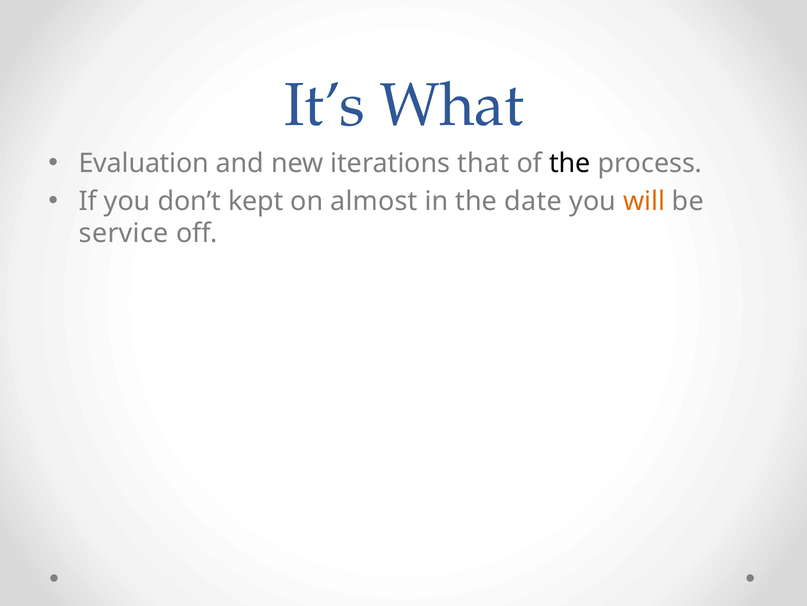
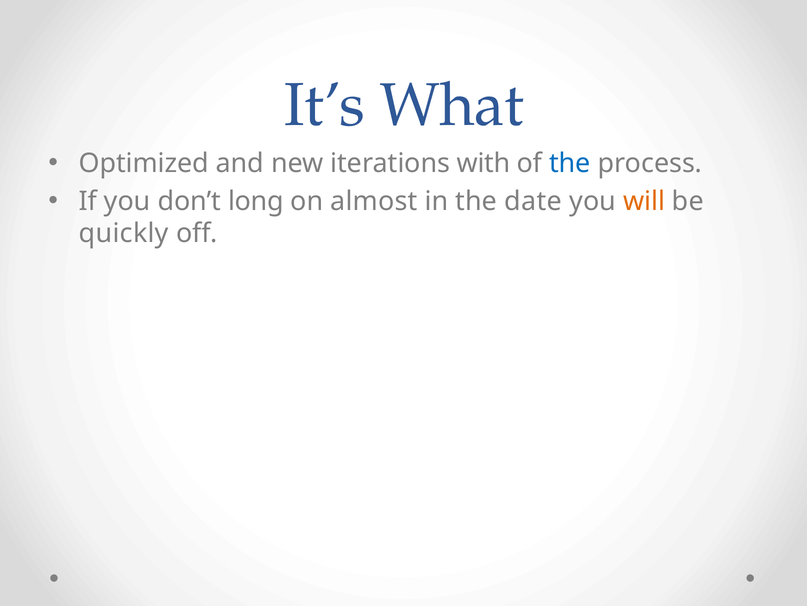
Evaluation: Evaluation -> Optimized (144, 163)
that: that -> with (484, 163)
the colour: black -> blue (570, 163)
kept: kept -> long (256, 201)
service: service -> quickly (124, 233)
